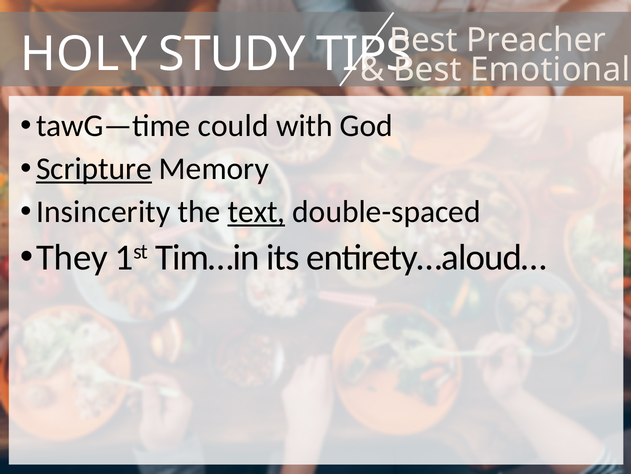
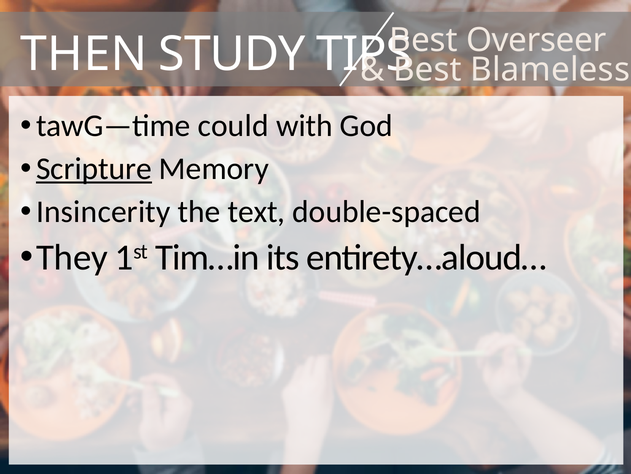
Preacher: Preacher -> Overseer (536, 40)
HOLY: HOLY -> THEN (84, 54)
Emotional: Emotional -> Blameless (550, 70)
text underline: present -> none (256, 211)
